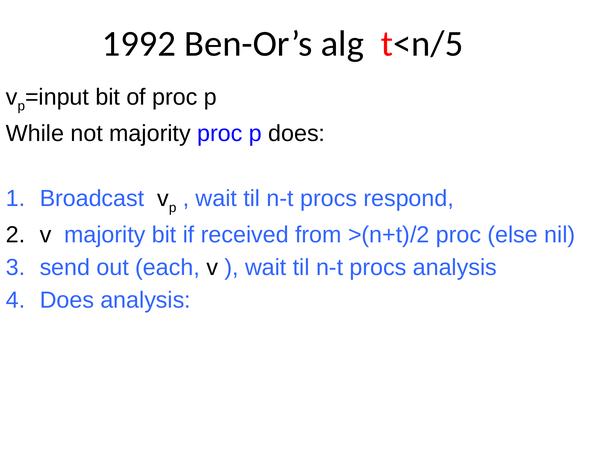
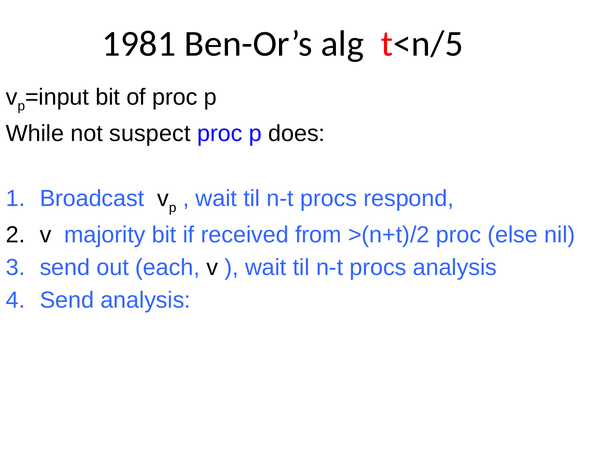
1992: 1992 -> 1981 (139, 44)
not majority: majority -> suspect (150, 134)
Does: Does -> Send (67, 300)
